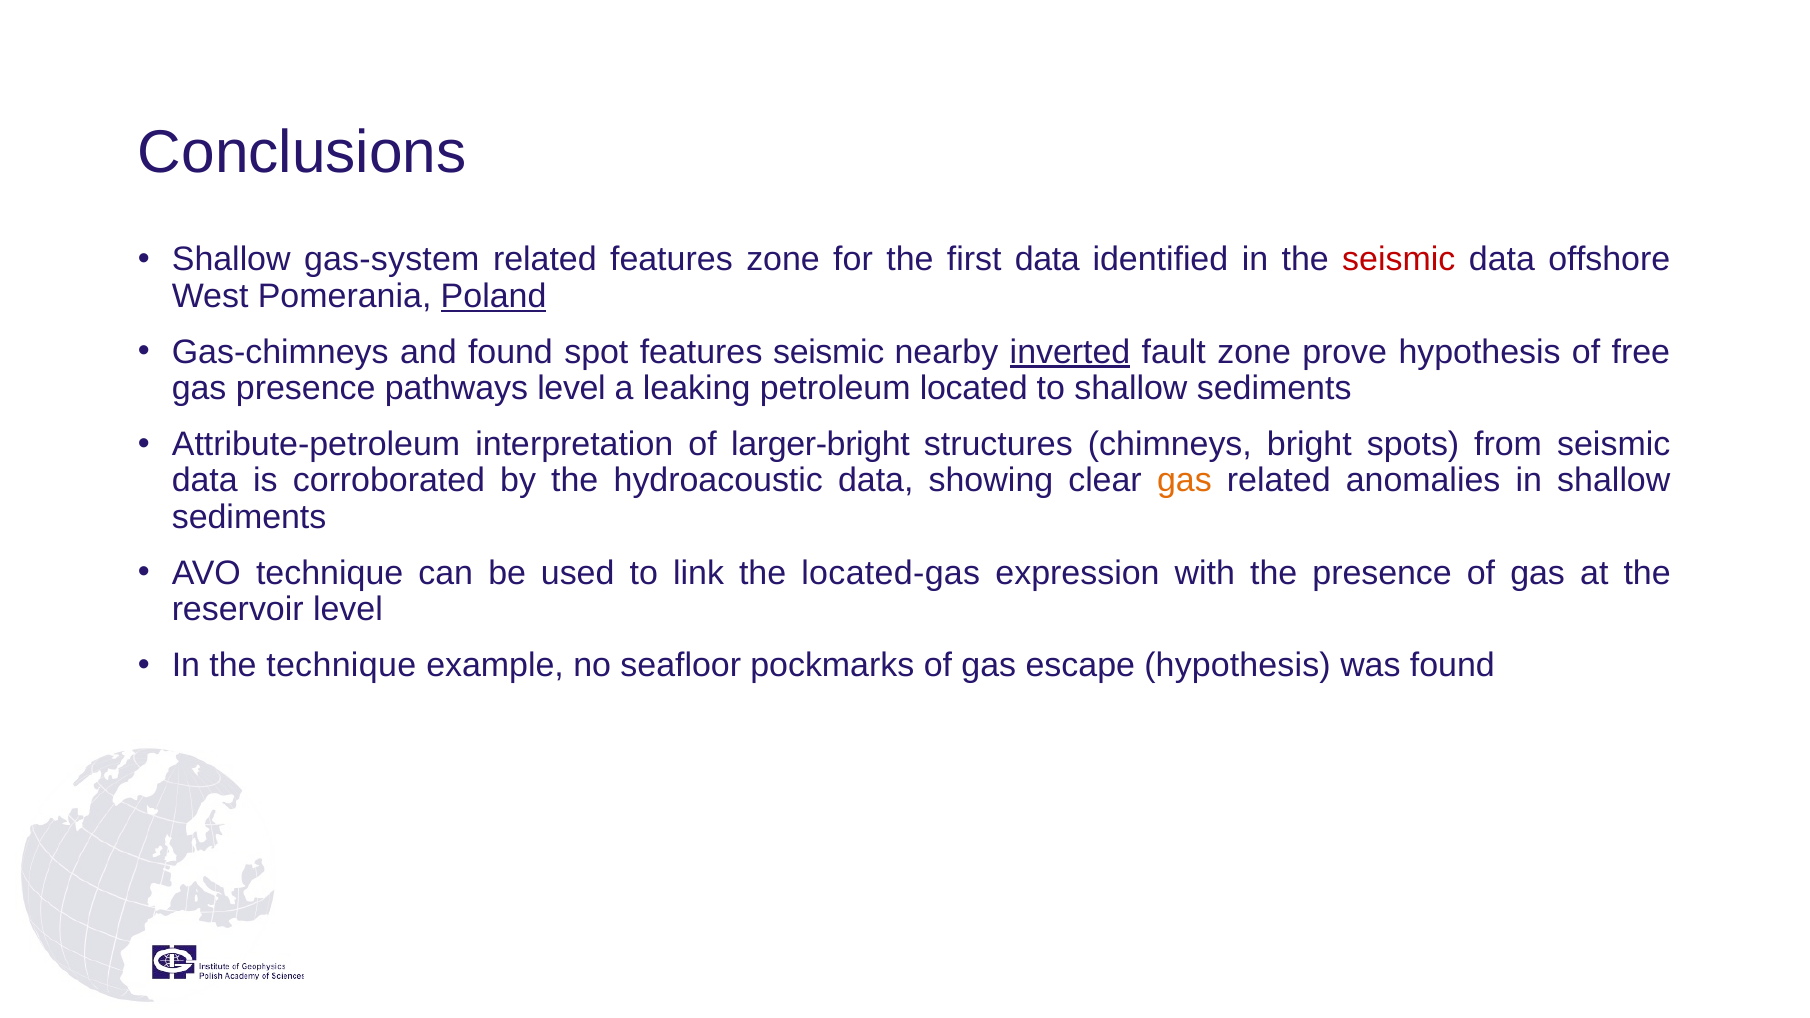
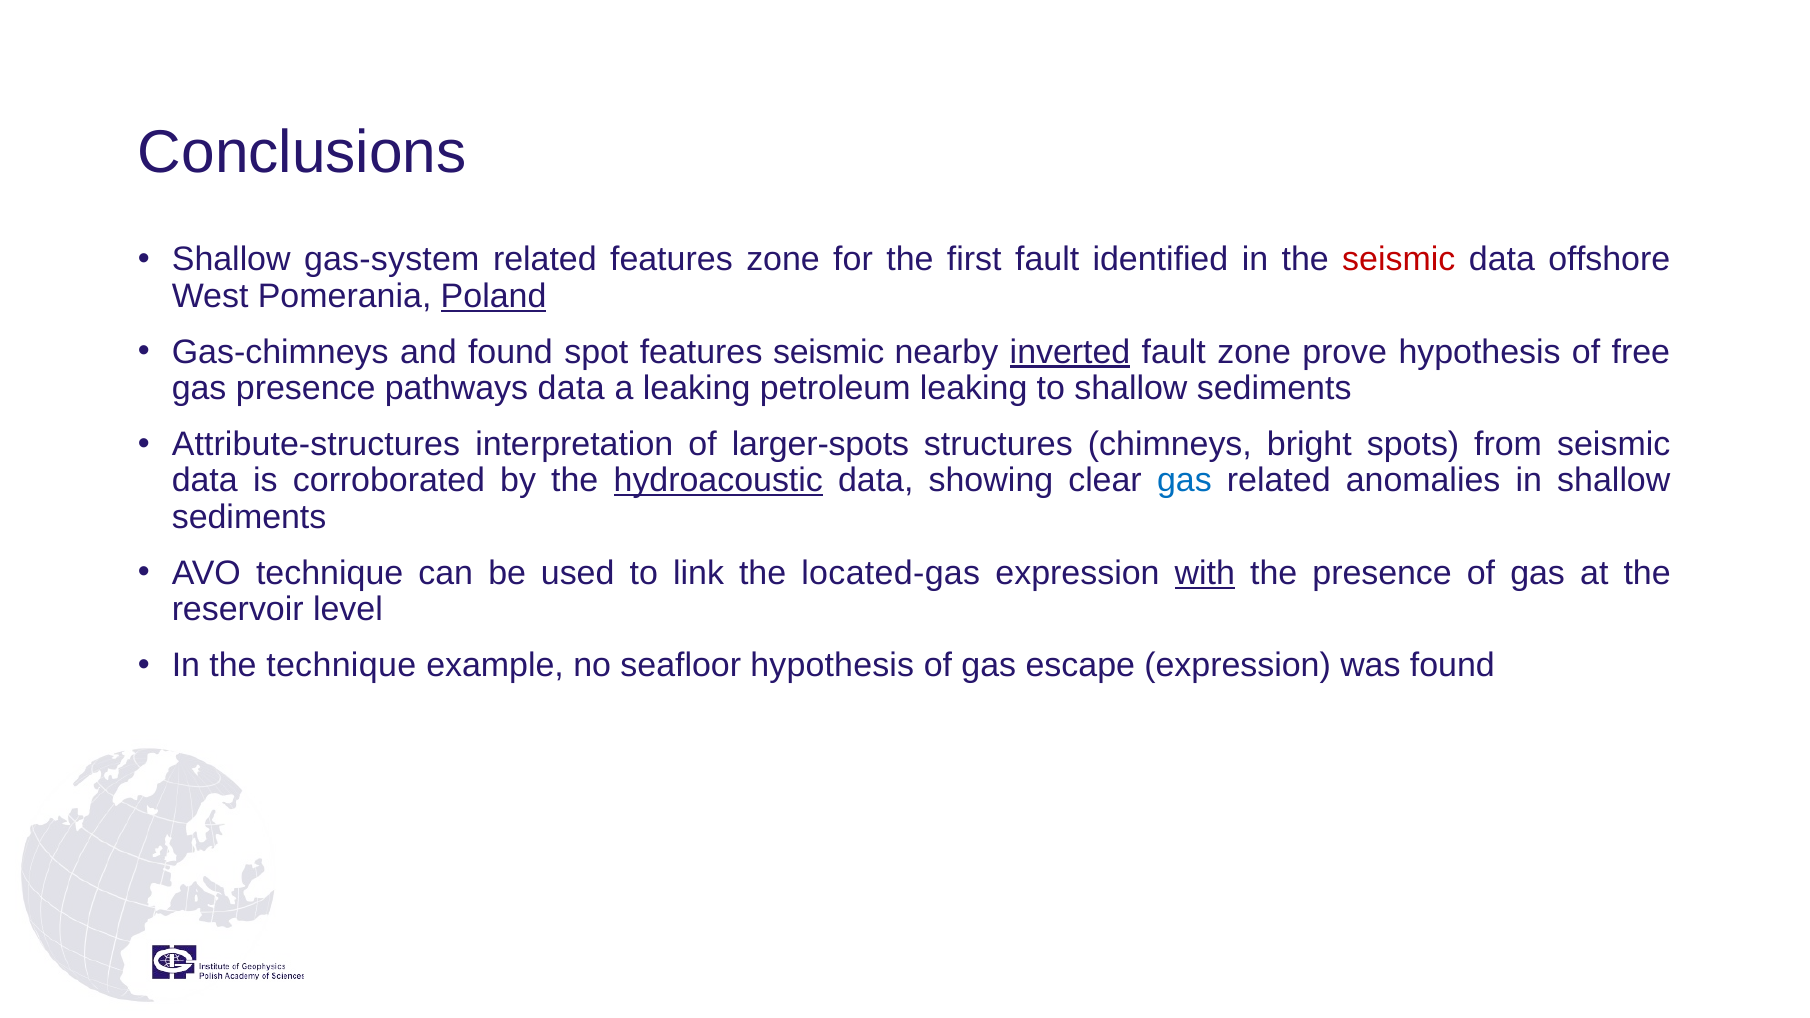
first data: data -> fault (1047, 260)
pathways level: level -> data (571, 389)
petroleum located: located -> leaking (974, 389)
Attribute-petroleum: Attribute-petroleum -> Attribute-structures (316, 444)
larger-bright: larger-bright -> larger-spots (820, 444)
hydroacoustic underline: none -> present (718, 481)
gas colour: orange -> blue (1184, 481)
with underline: none -> present (1205, 573)
seafloor pockmarks: pockmarks -> hypothesis (832, 665)
escape hypothesis: hypothesis -> expression (1238, 665)
